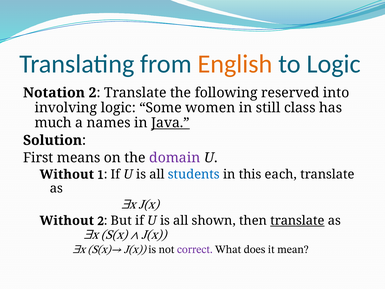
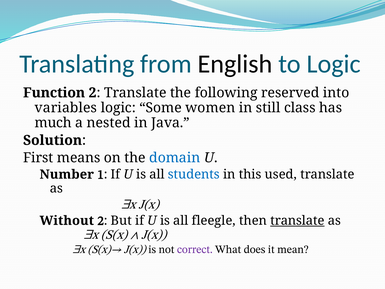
English colour: orange -> black (235, 64)
Notation: Notation -> Function (54, 93)
involving: involving -> variables (66, 108)
names: names -> nested (109, 123)
Java underline: present -> none (170, 123)
domain colour: purple -> blue (175, 158)
Without: Without -> Number (67, 174)
each: each -> used (281, 174)
shown: shown -> fleegle (214, 220)
